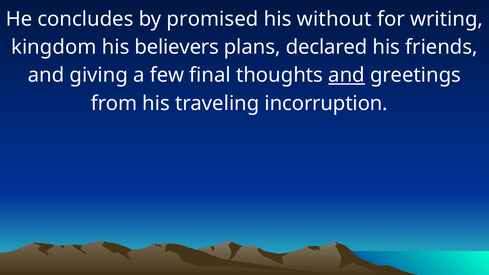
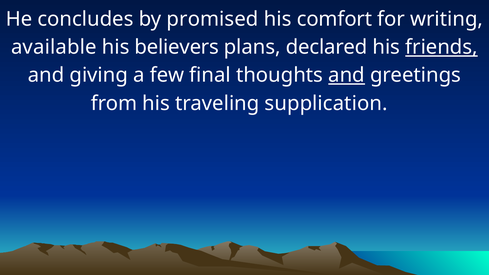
without: without -> comfort (334, 19)
kingdom: kingdom -> available (54, 47)
friends underline: none -> present (442, 47)
incorruption: incorruption -> supplication (326, 103)
